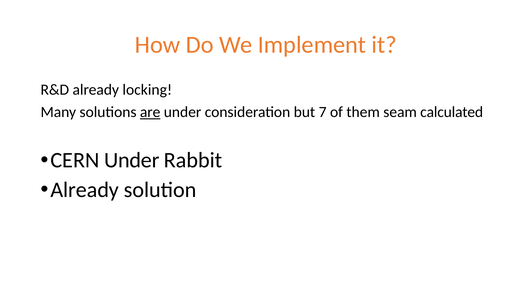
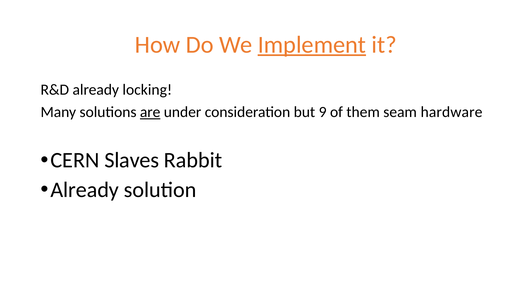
Implement underline: none -> present (312, 45)
7: 7 -> 9 (323, 112)
calculated: calculated -> hardware (452, 112)
CERN Under: Under -> Slaves (132, 160)
